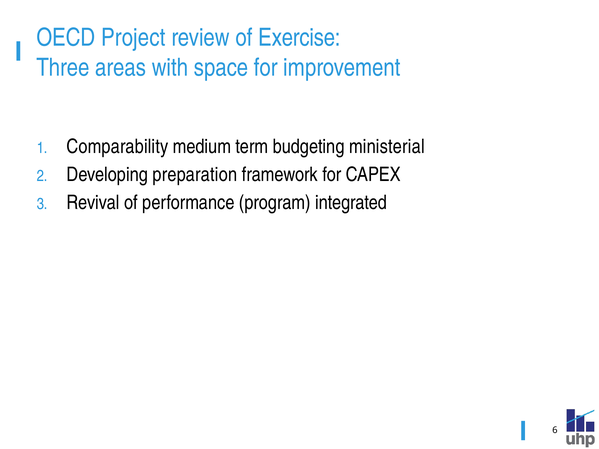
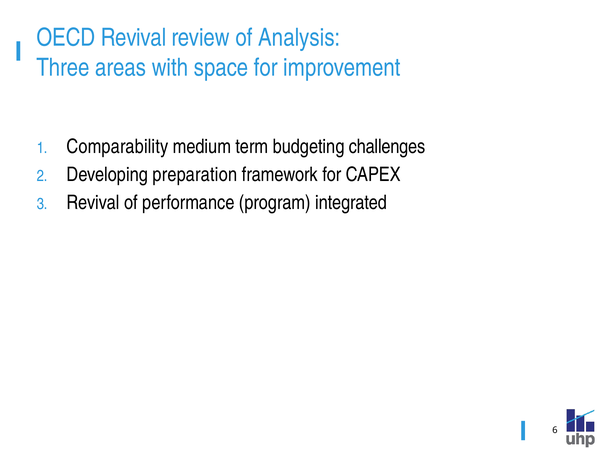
OECD Project: Project -> Revival (133, 38)
Exercise: Exercise -> Analysis (299, 38)
ministerial: ministerial -> challenges (387, 147)
